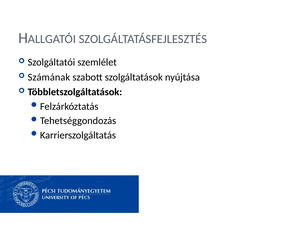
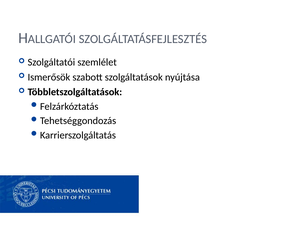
Számának: Számának -> Ismerősök (49, 77)
